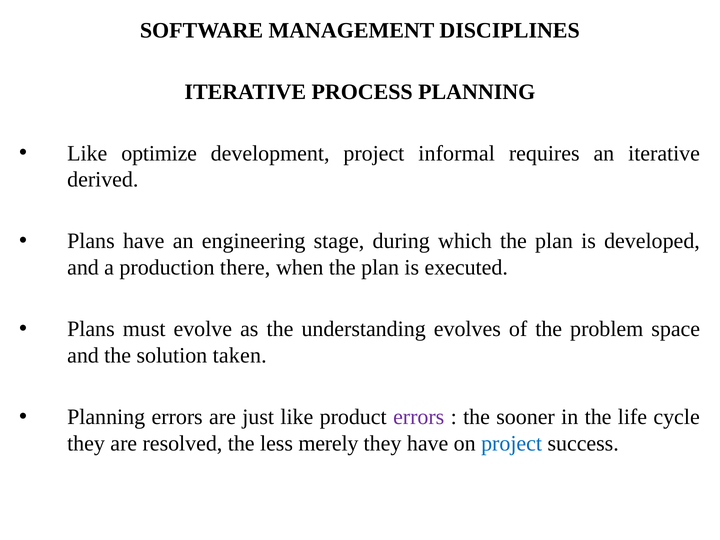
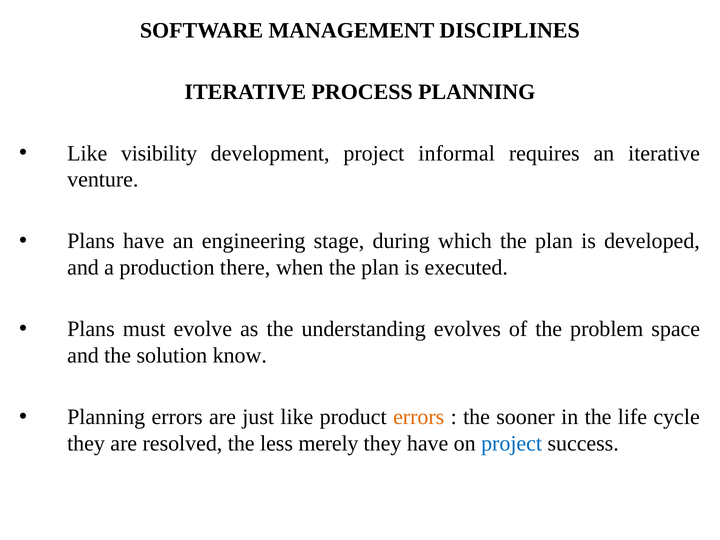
optimize: optimize -> visibility (159, 153)
derived: derived -> venture (103, 180)
taken: taken -> know (240, 355)
errors colour: purple -> orange (419, 417)
